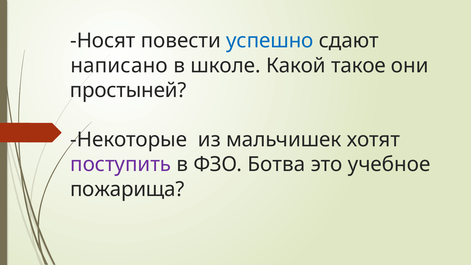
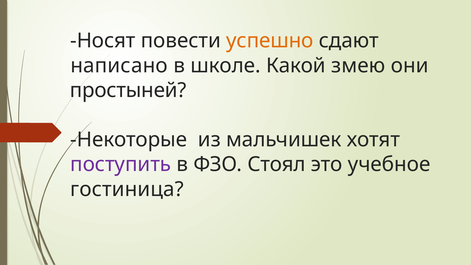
успешно colour: blue -> orange (270, 41)
такое: такое -> змею (358, 66)
Ботва: Ботва -> Стоял (277, 164)
пожарища: пожарища -> гостиница (127, 189)
